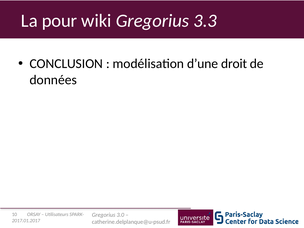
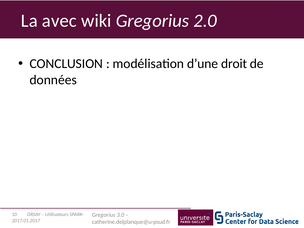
pour: pour -> avec (59, 21)
3.3: 3.3 -> 2.0 (205, 21)
